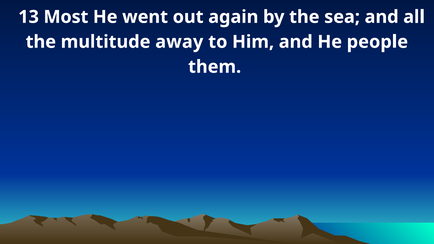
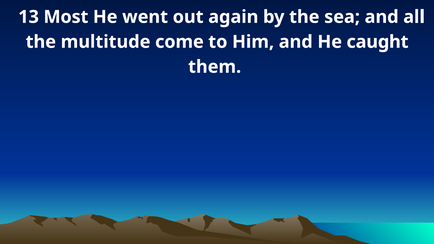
away: away -> come (179, 42)
people: people -> caught (377, 42)
